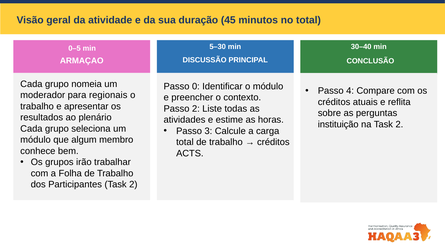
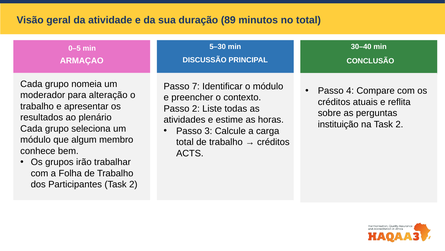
45: 45 -> 89 (228, 20)
0: 0 -> 7 (196, 86)
regionais: regionais -> alteração (108, 95)
